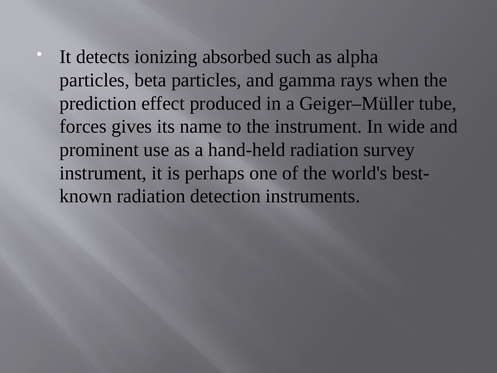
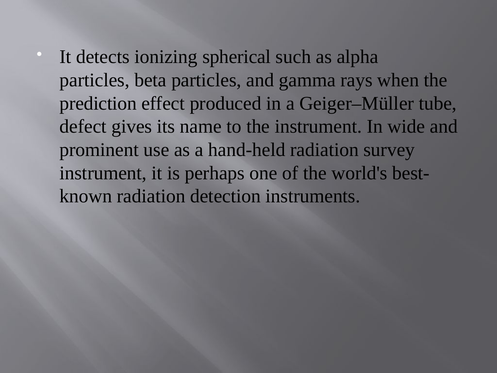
absorbed: absorbed -> spherical (237, 57)
forces: forces -> defect (83, 126)
